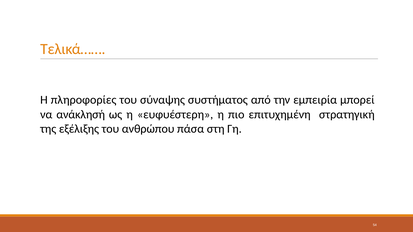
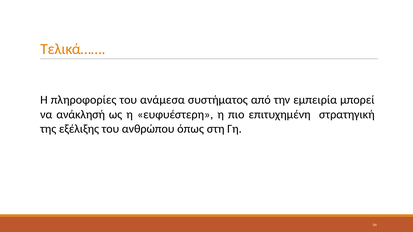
σύναψης: σύναψης -> ανάμεσα (162, 100)
πάσα: πάσα -> όπως (191, 129)
